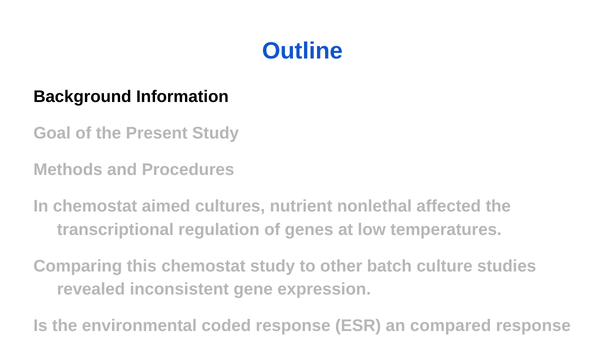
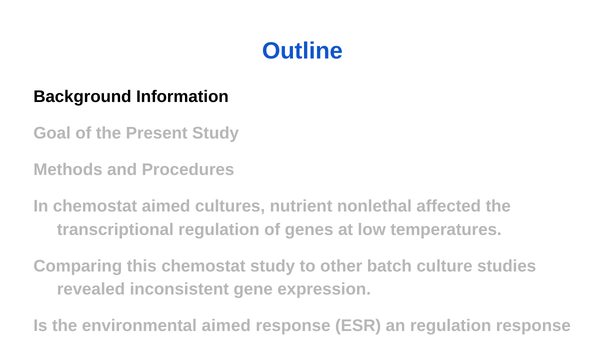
environmental coded: coded -> aimed (226, 326)
an compared: compared -> regulation (451, 326)
